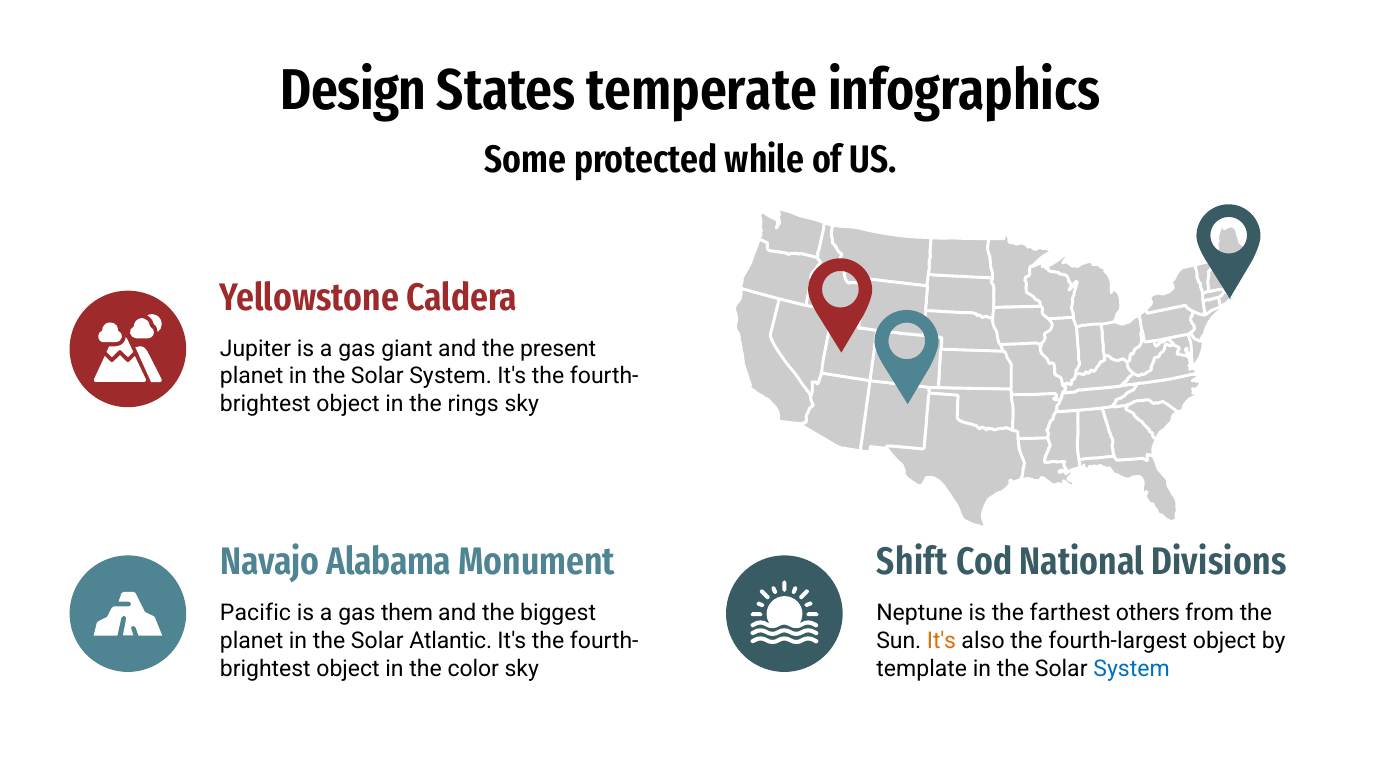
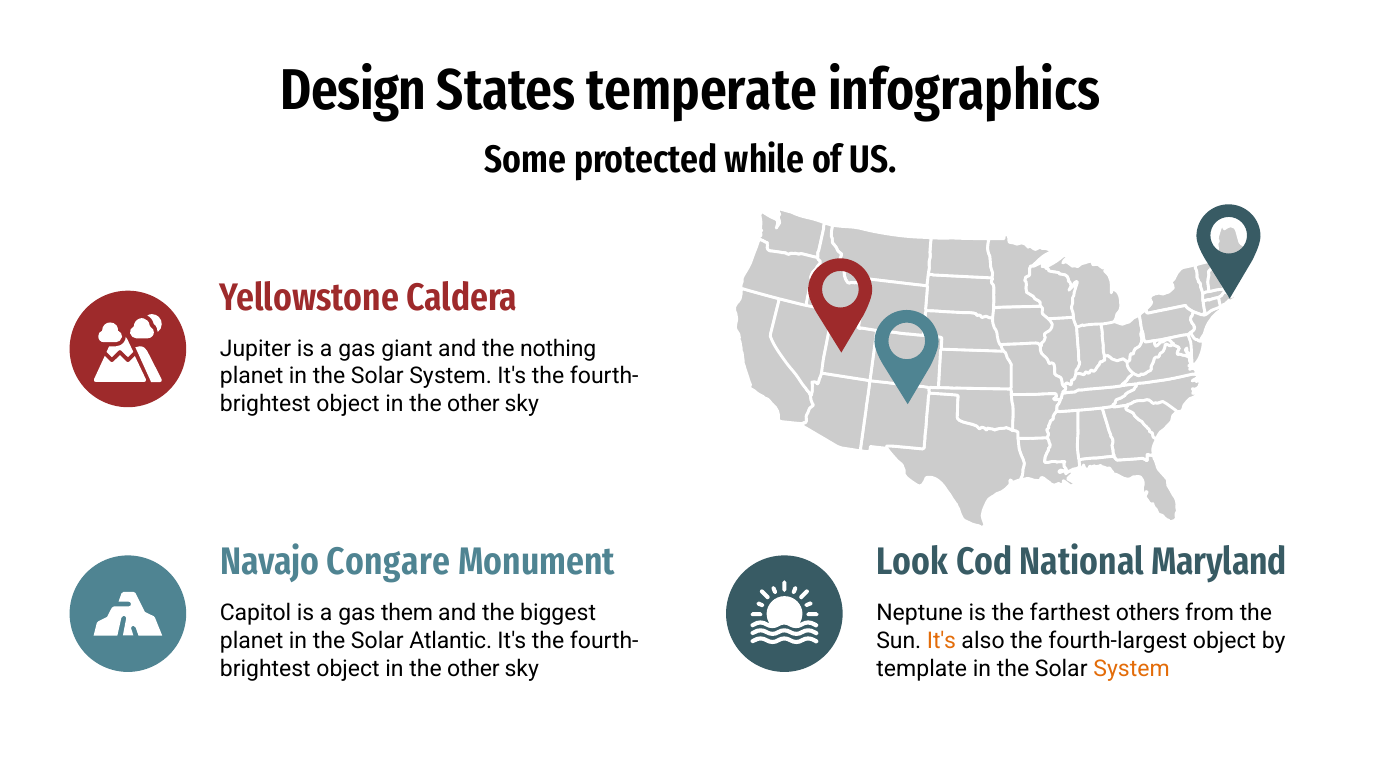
present: present -> nothing (558, 349)
rings: rings -> other (473, 404)
Alabama: Alabama -> Congare (388, 563)
Shift: Shift -> Look (913, 563)
Divisions: Divisions -> Maryland (1219, 563)
Pacific: Pacific -> Capitol (256, 614)
color: color -> other (473, 669)
System colour: blue -> orange (1132, 669)
